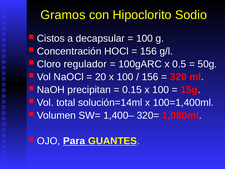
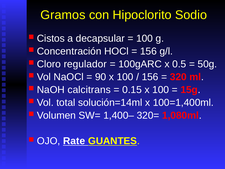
20: 20 -> 90 (101, 77)
precipitan: precipitan -> calcitrans (89, 90)
Para: Para -> Rate (74, 141)
